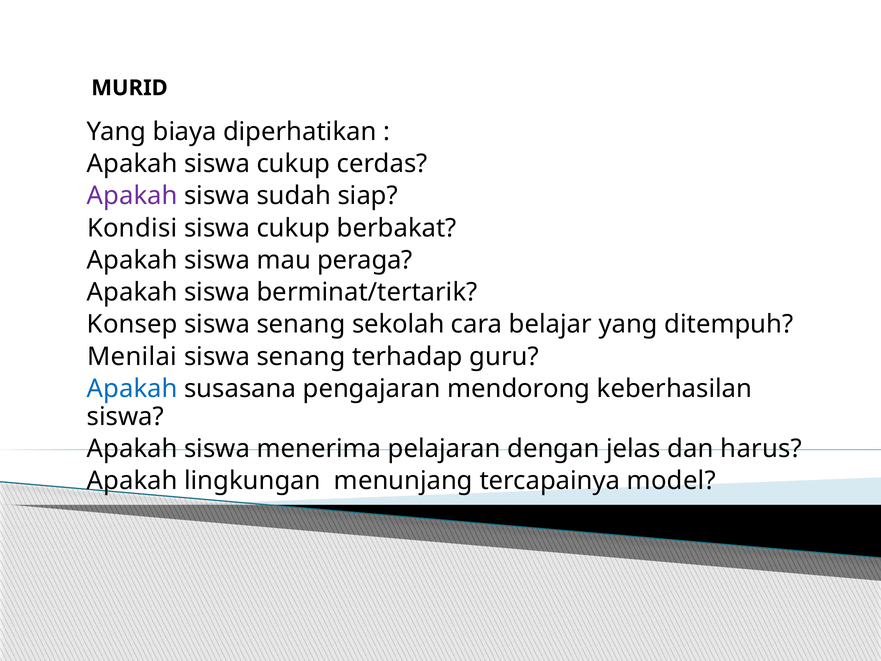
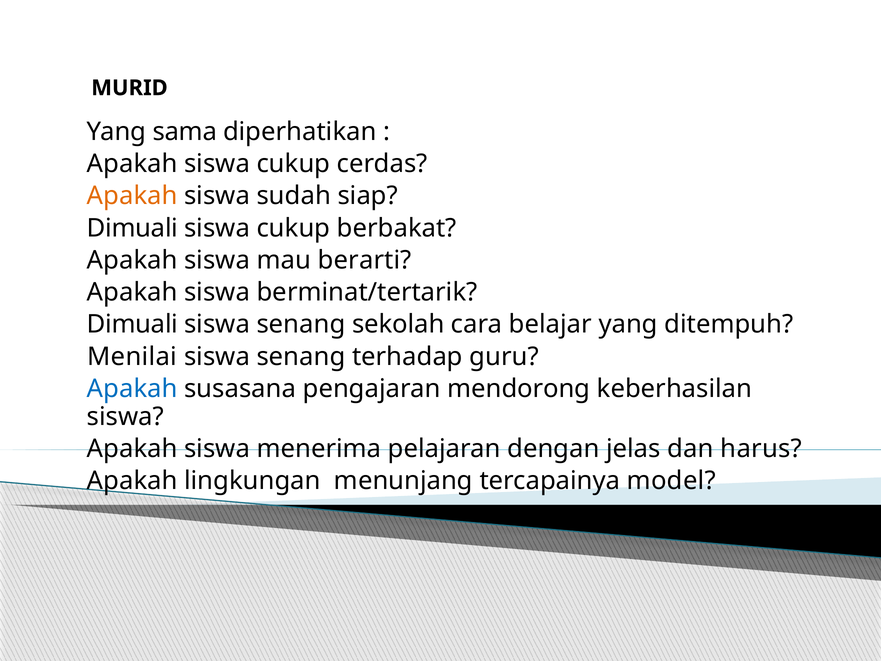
biaya: biaya -> sama (185, 132)
Apakah colour: purple -> orange (132, 196)
Kondisi: Kondisi -> Dimuali (132, 228)
peraga: peraga -> berarti (365, 260)
Konsep: Konsep -> Dimuali (132, 324)
